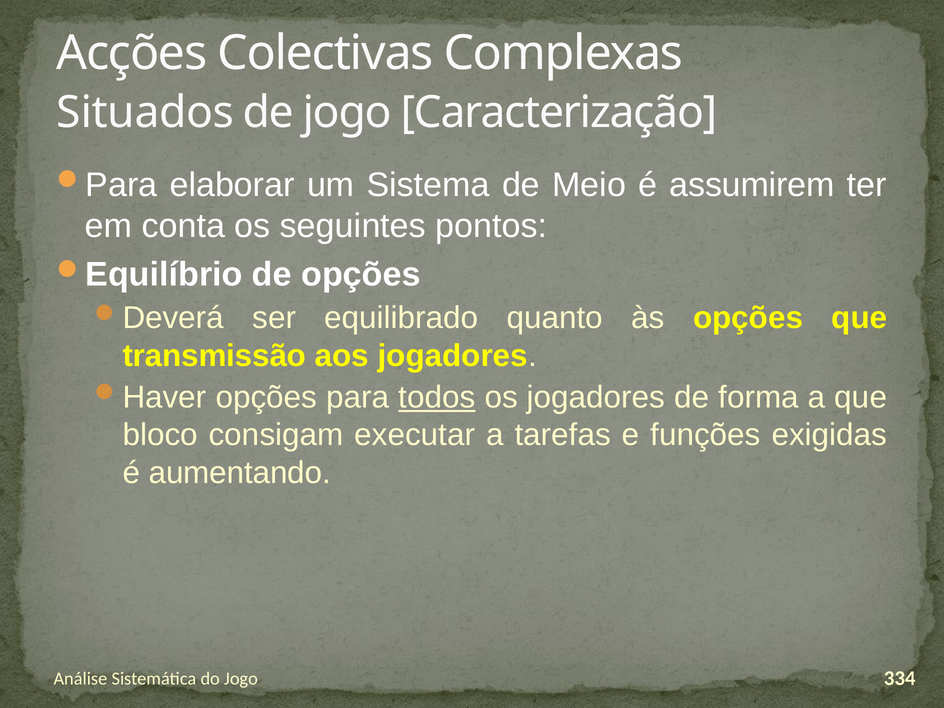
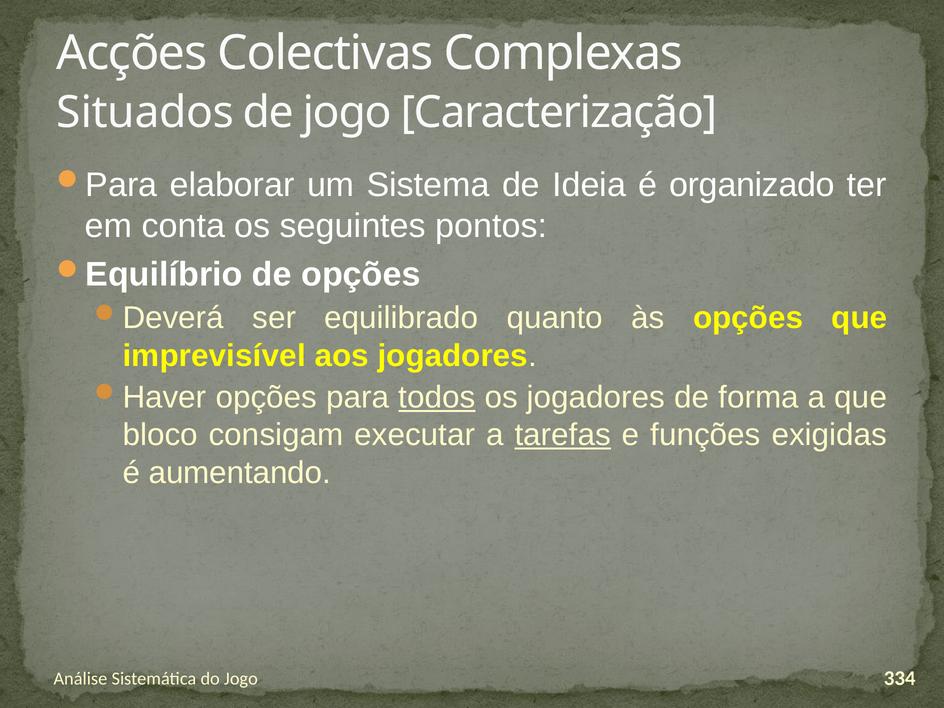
Meio: Meio -> Ideia (589, 185)
assumirem: assumirem -> organizado (752, 185)
transmissão: transmissão -> imprevisível (214, 356)
tarefas underline: none -> present (563, 435)
